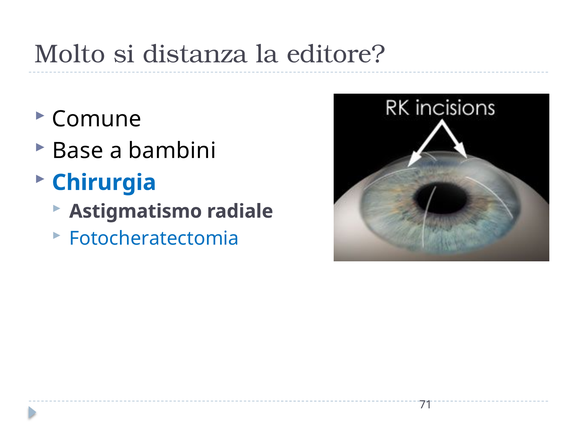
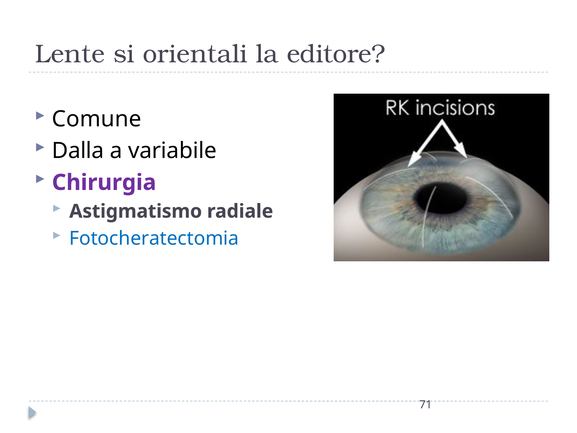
Molto: Molto -> Lente (70, 54)
distanza: distanza -> orientali (195, 54)
Base: Base -> Dalla (78, 151)
bambini: bambini -> variabile (172, 151)
Chirurgia colour: blue -> purple (104, 182)
